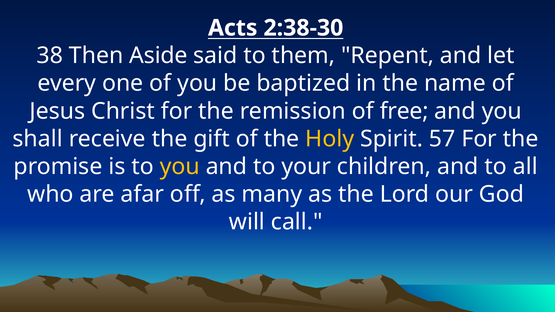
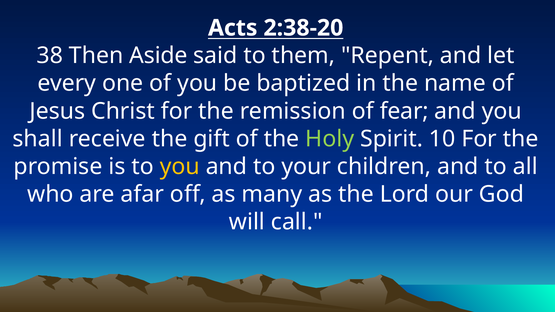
2:38-30: 2:38-30 -> 2:38-20 (303, 28)
free: free -> fear (404, 111)
Holy colour: yellow -> light green (330, 139)
57: 57 -> 10 (442, 139)
